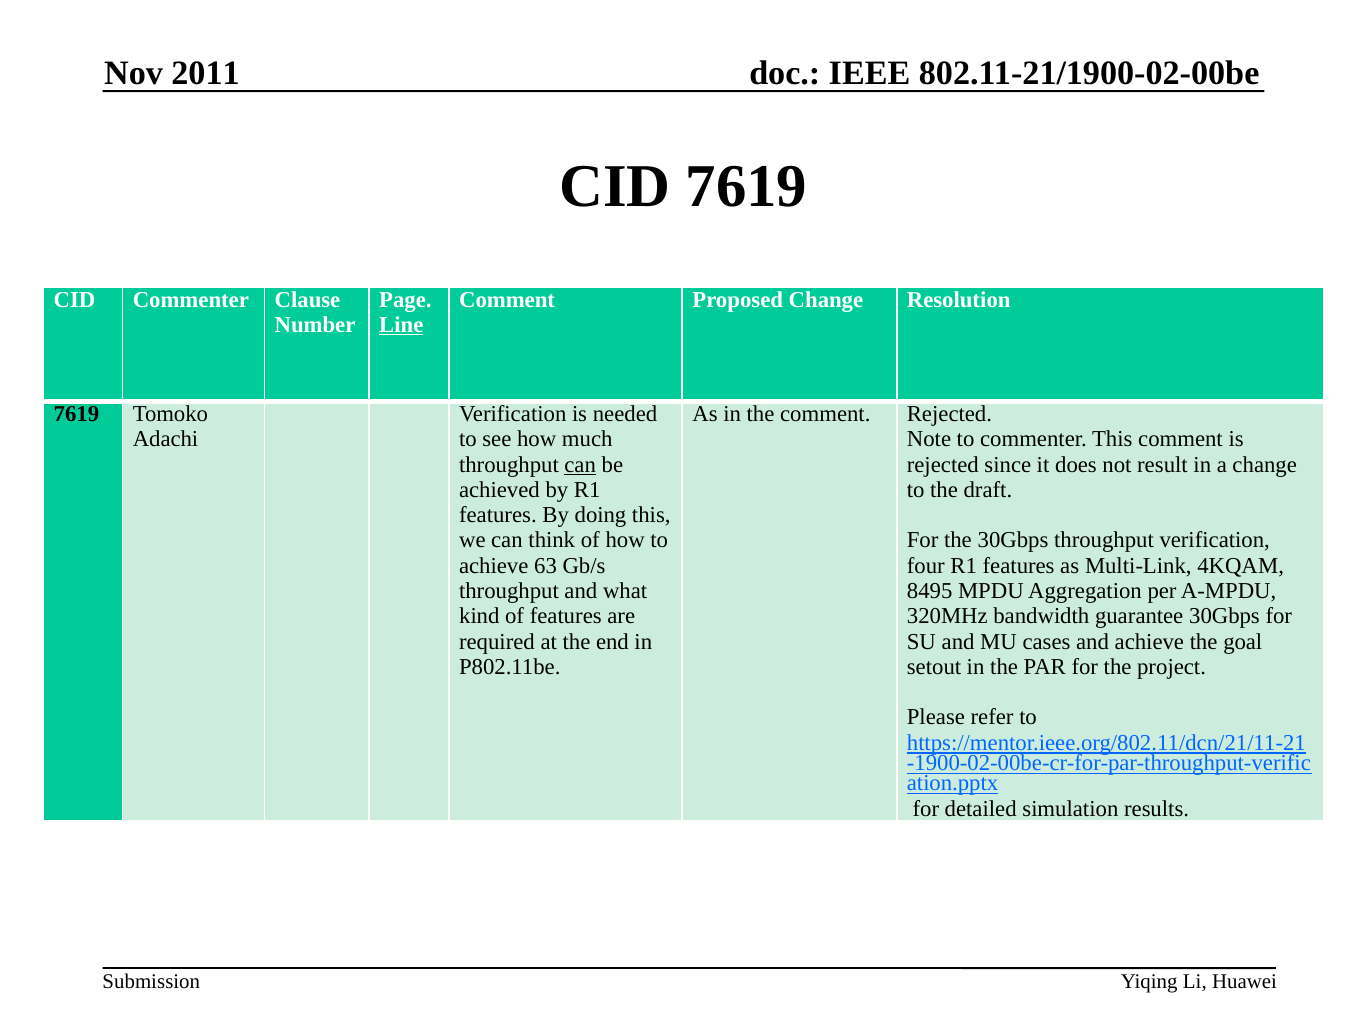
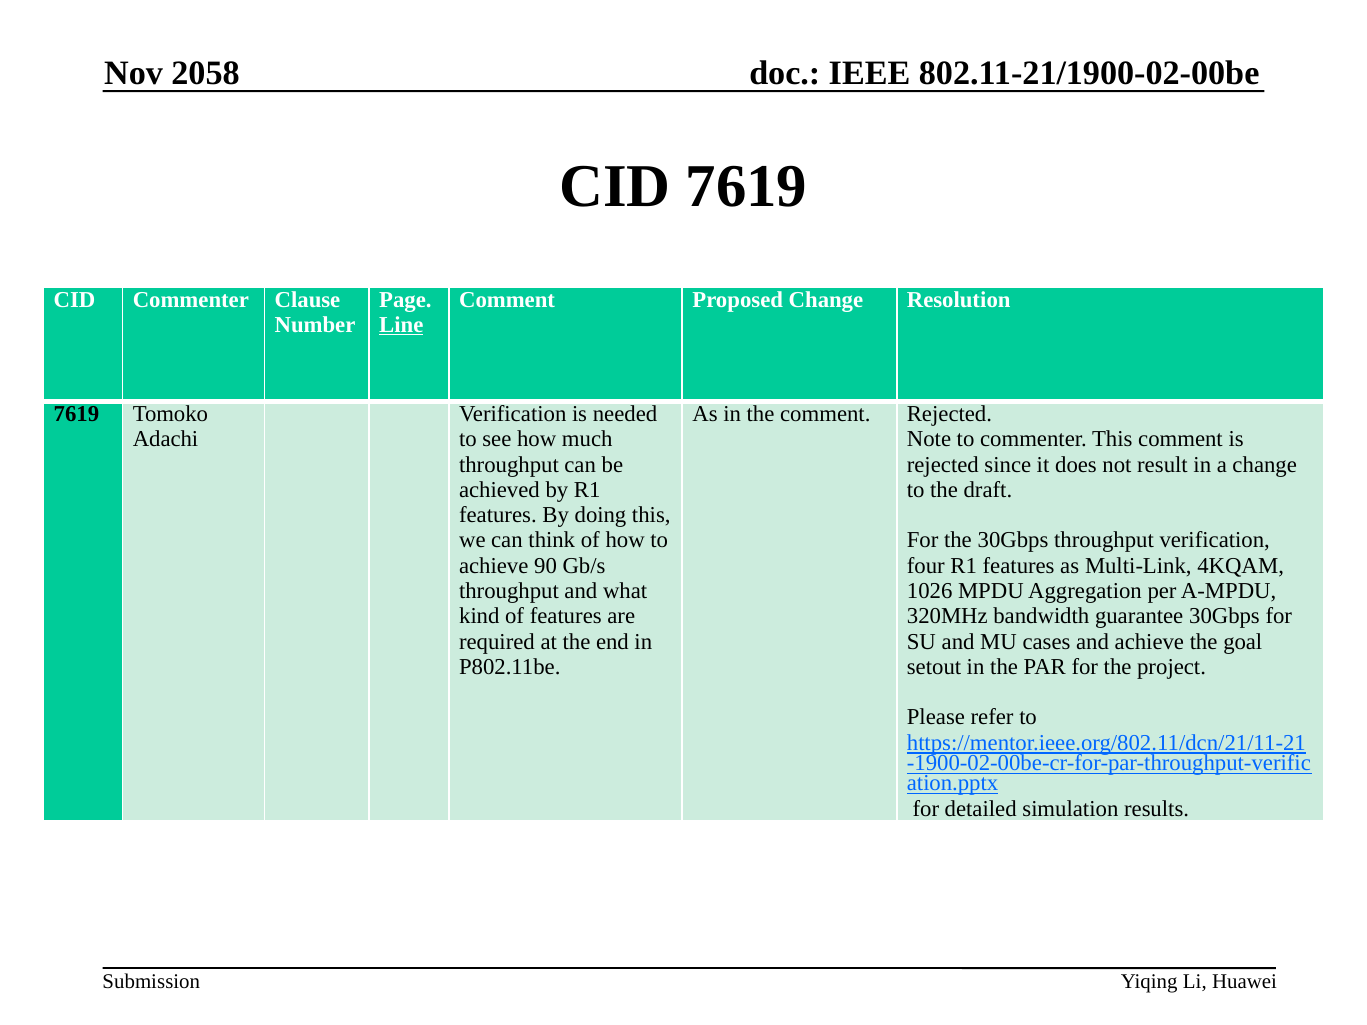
2011: 2011 -> 2058 (206, 73)
can underline: present -> none (580, 465)
63: 63 -> 90 (546, 566)
8495: 8495 -> 1026 (930, 591)
